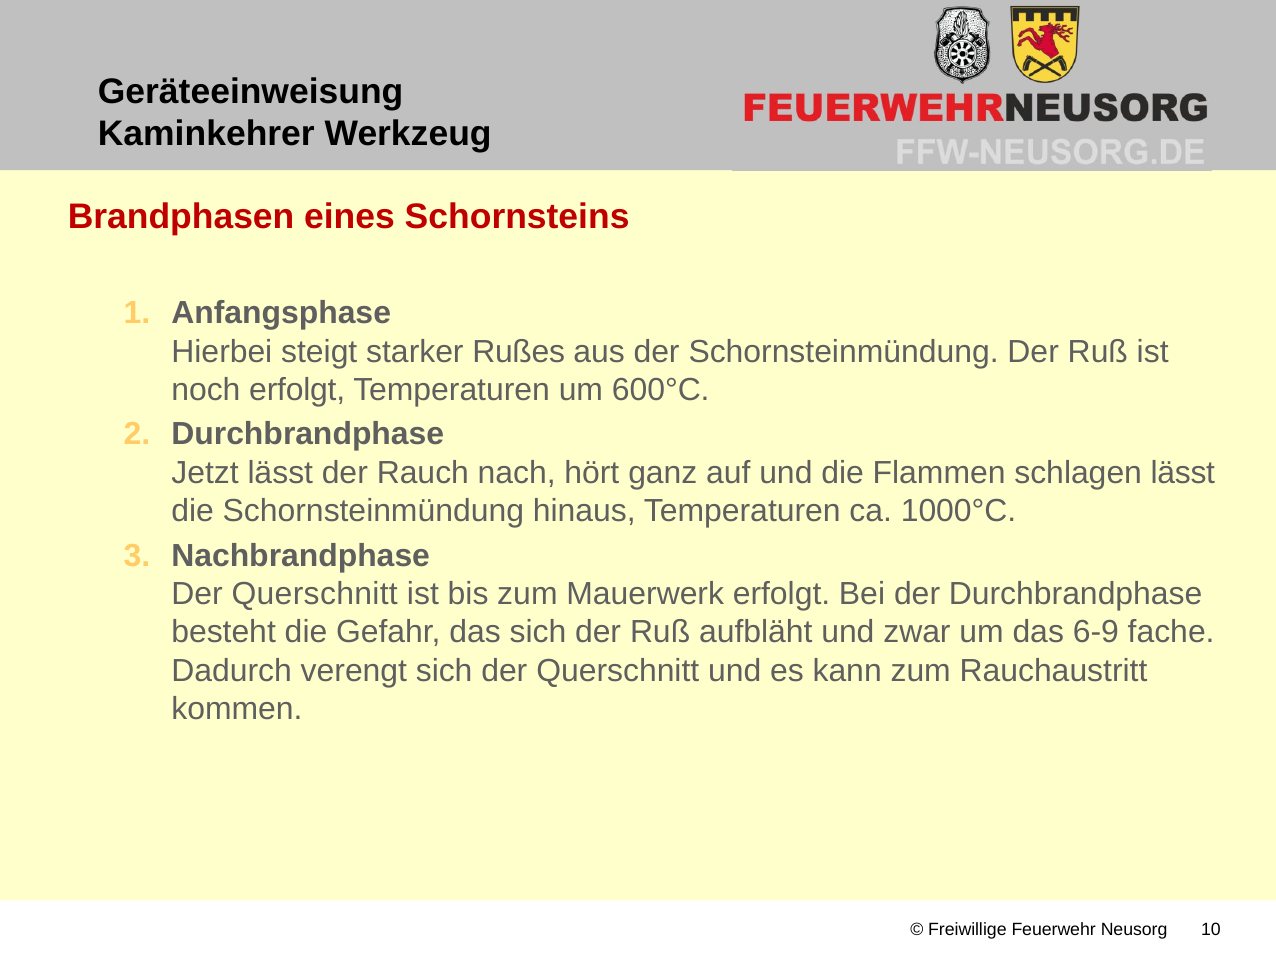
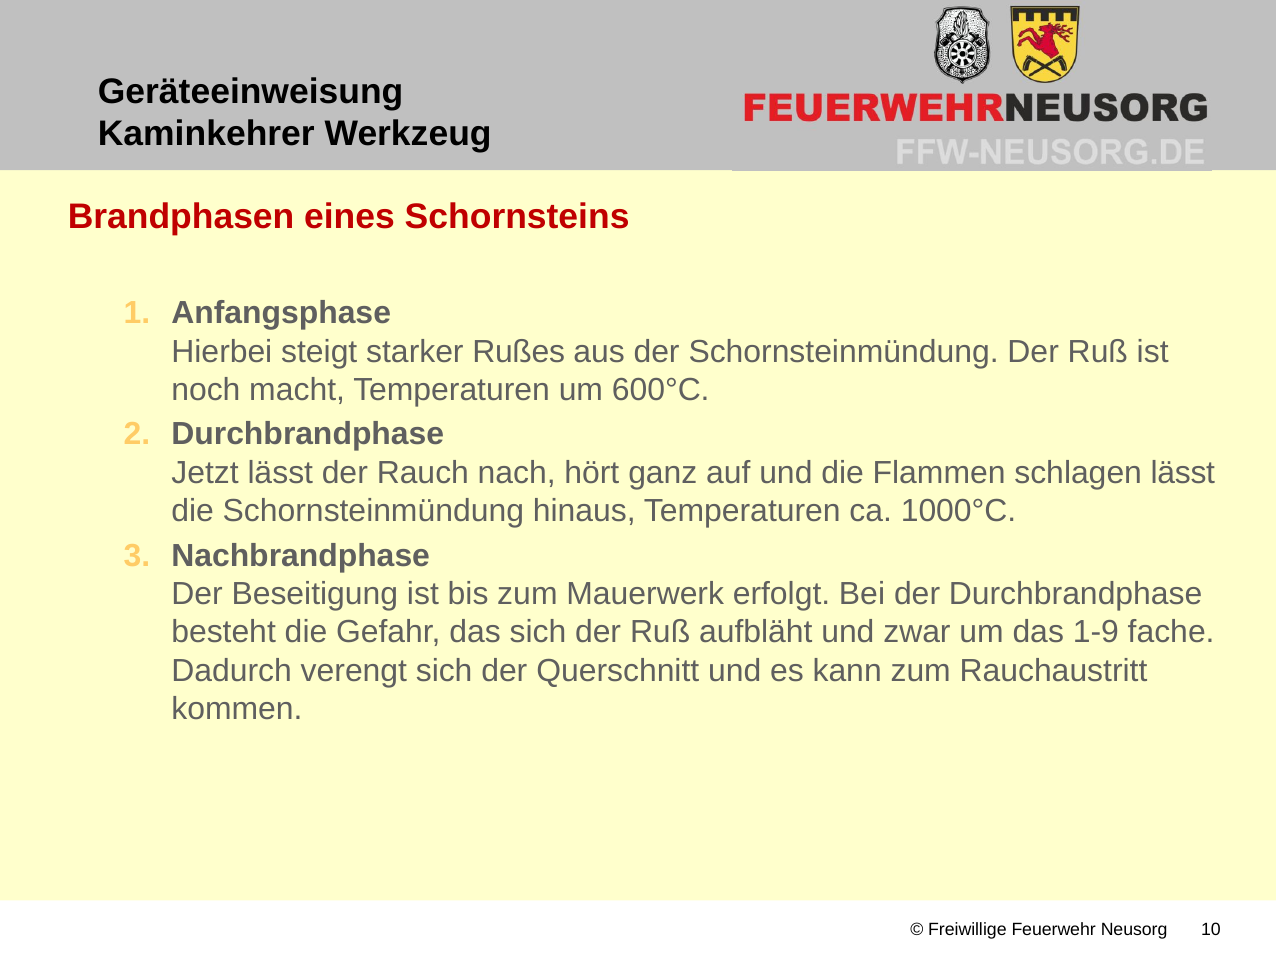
noch erfolgt: erfolgt -> macht (297, 390)
Querschnitt: Querschnitt -> Beseitigung (315, 594)
6-9: 6-9 -> 1-9 (1096, 632)
